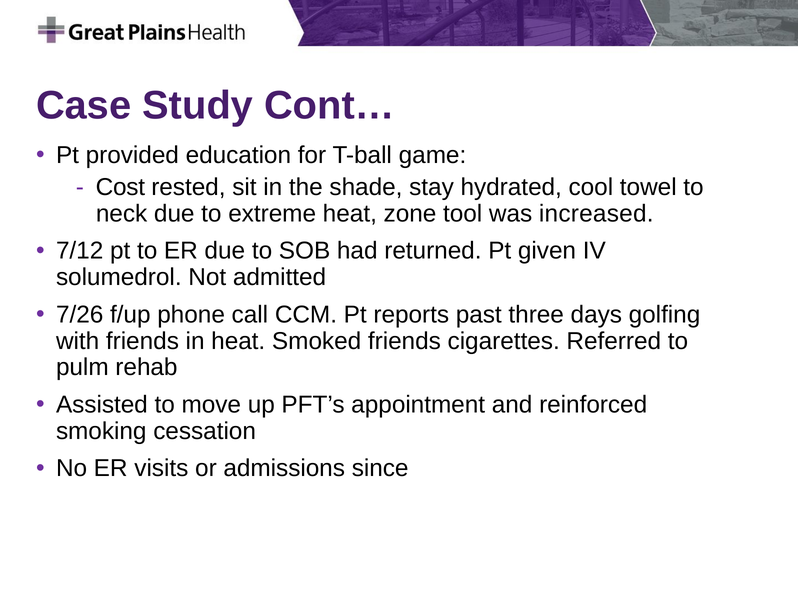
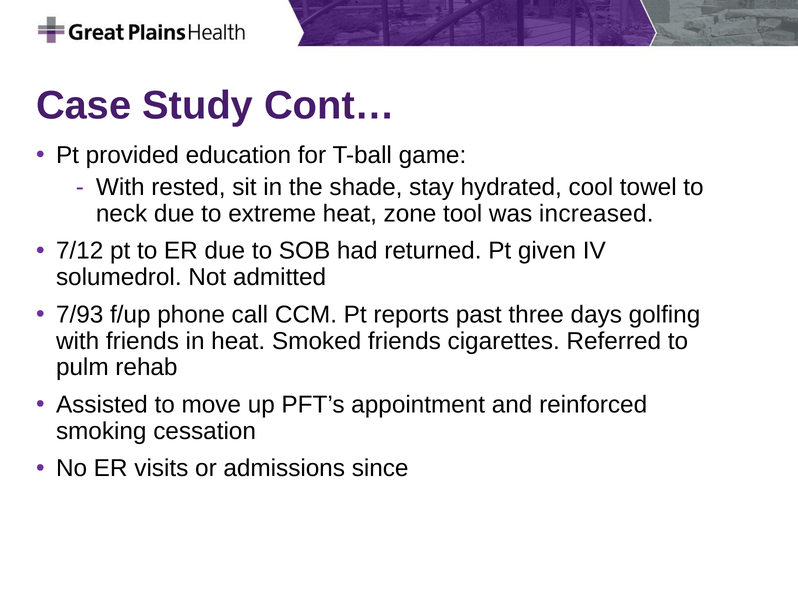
Cost: Cost -> With (120, 187)
7/26: 7/26 -> 7/93 (80, 314)
